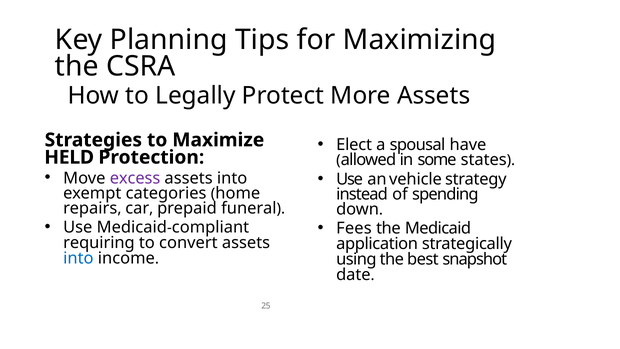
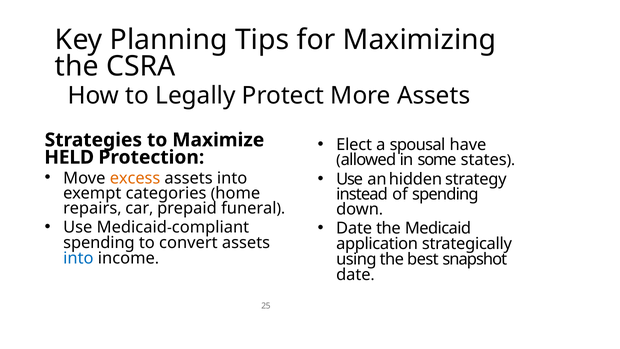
excess colour: purple -> orange (135, 178)
vehicle: vehicle -> hidden (415, 179)
Fees: Fees -> Date (354, 228)
requiring: requiring -> spending (99, 243)
